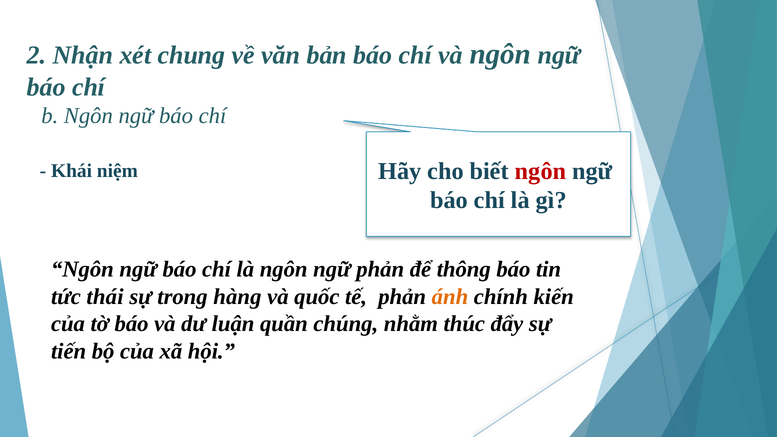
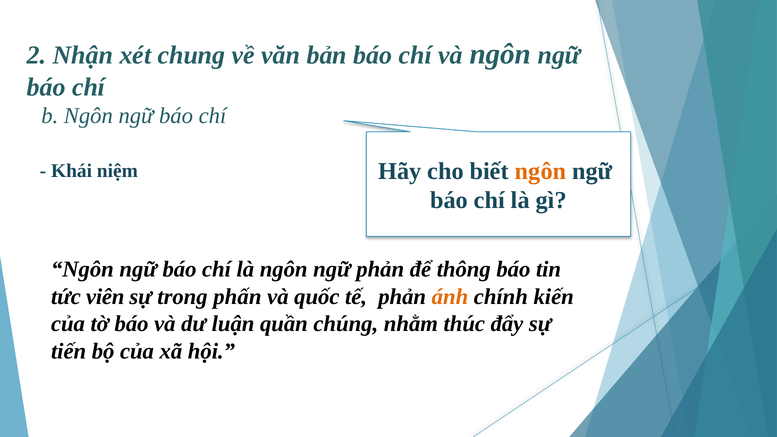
ngôn colour: red -> orange (541, 171)
thái: thái -> viên (105, 297)
hàng: hàng -> phấn (237, 297)
